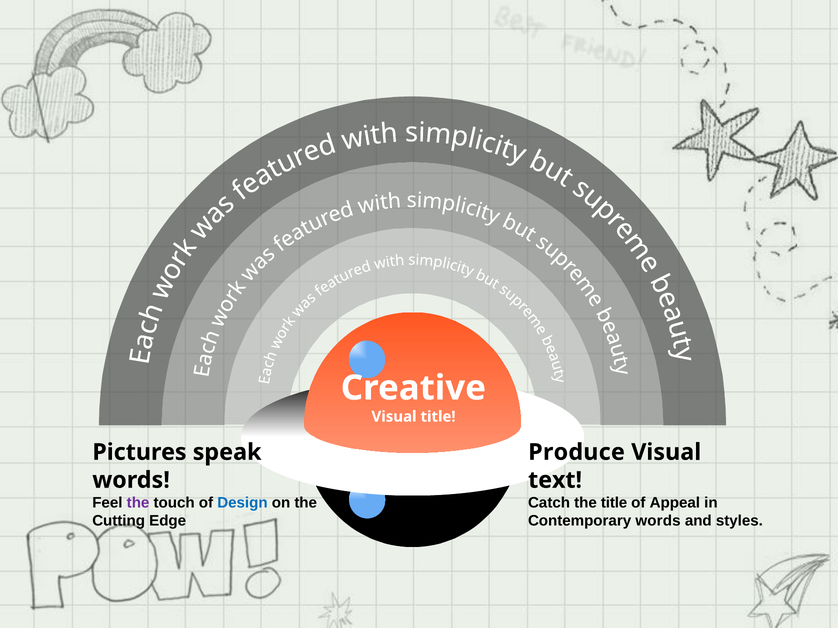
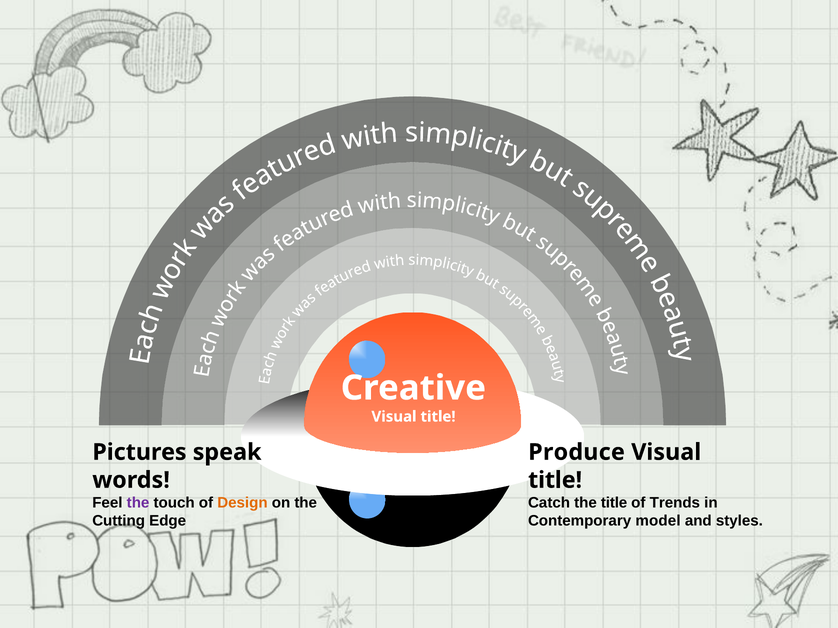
text: text -> title (555, 480)
Design colour: blue -> orange (242, 503)
Appeal: Appeal -> Trends (675, 503)
Contemporary words: words -> model (658, 521)
